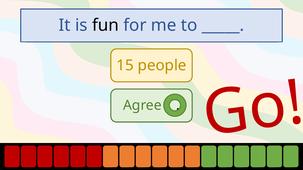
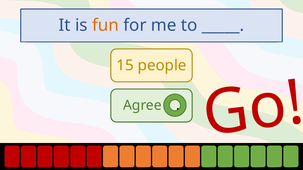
fun colour: black -> orange (105, 25)
